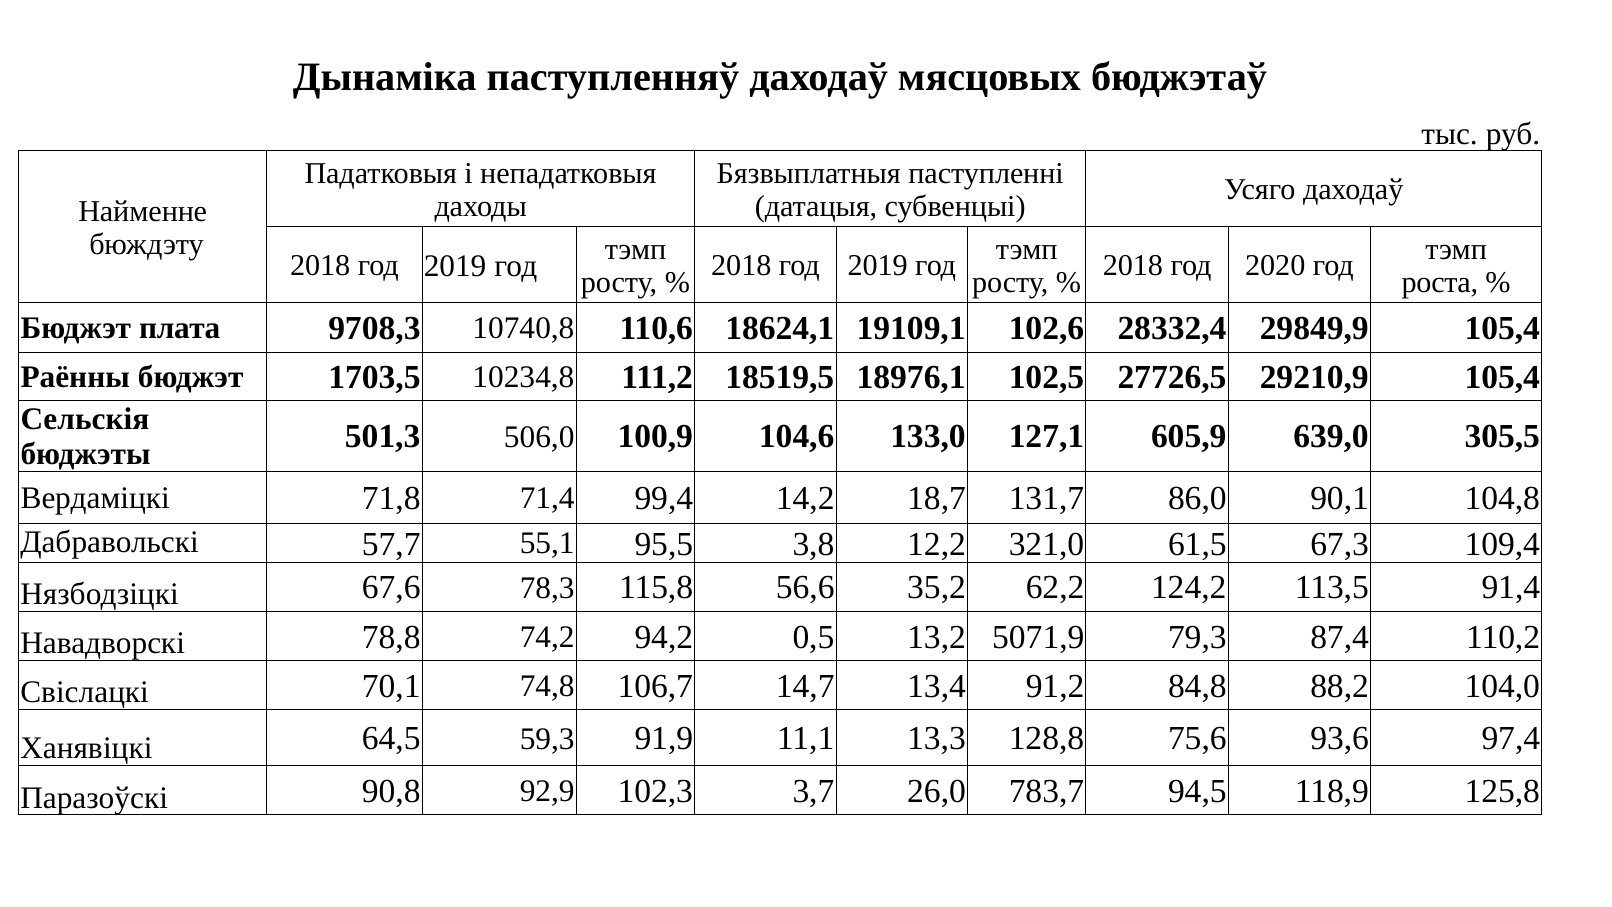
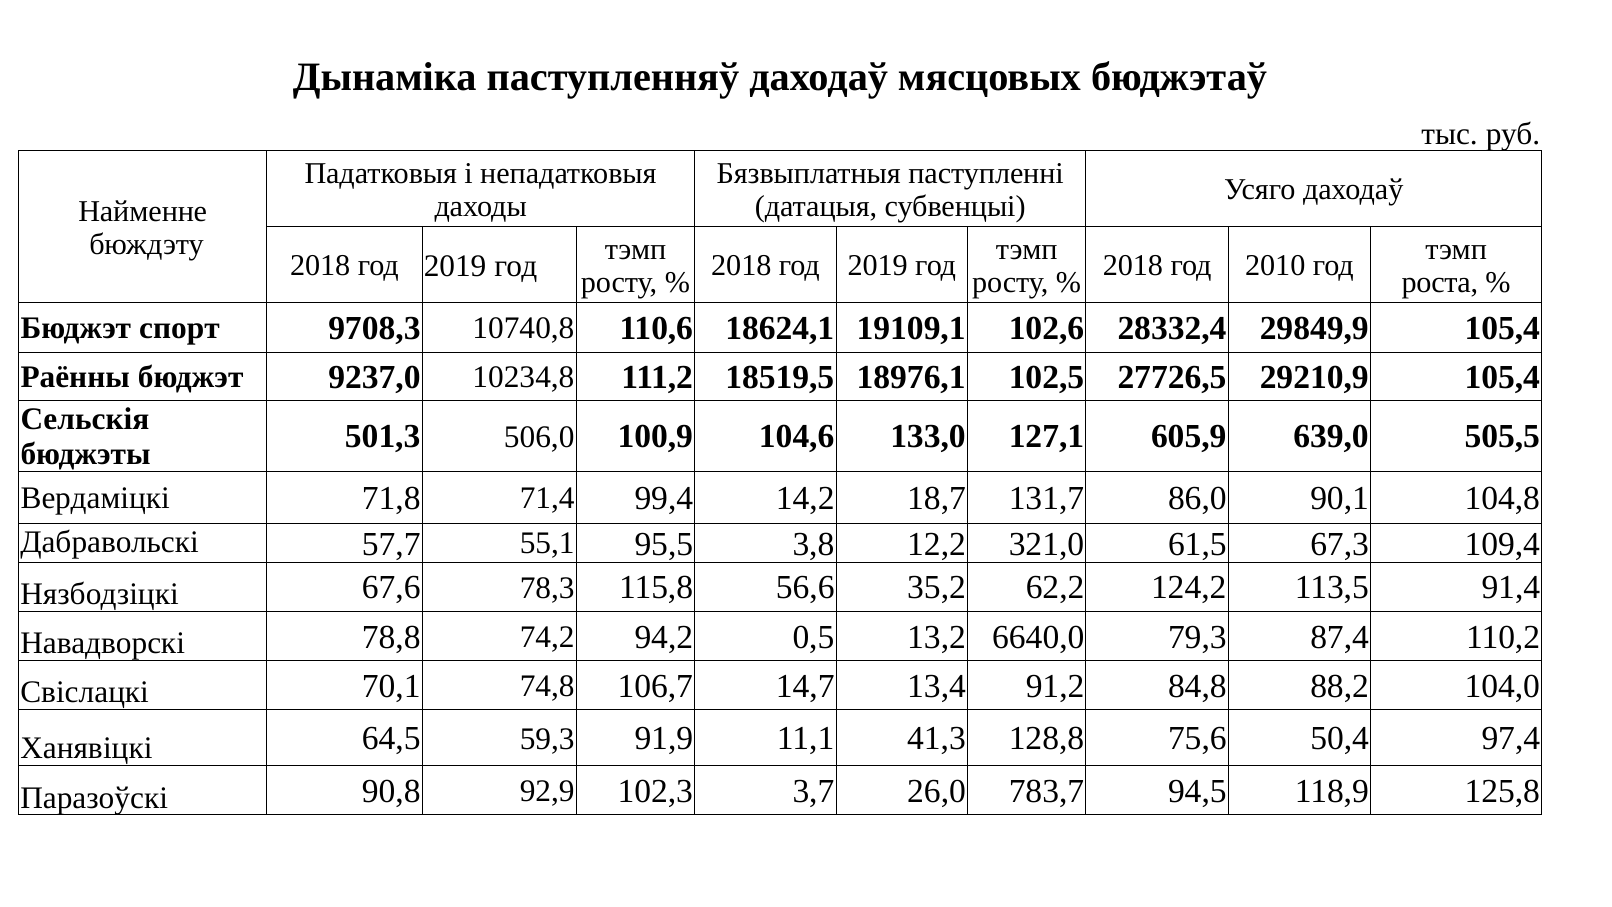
2020: 2020 -> 2010 (1275, 266)
плата: плата -> спорт (179, 328)
1703,5: 1703,5 -> 9237,0 (374, 377)
305,5: 305,5 -> 505,5 (1502, 437)
5071,9: 5071,9 -> 6640,0 (1038, 637)
13,3: 13,3 -> 41,3 (937, 739)
93,6: 93,6 -> 50,4 (1340, 739)
